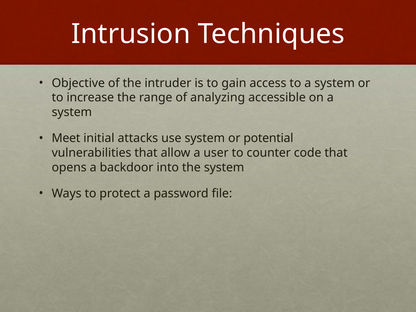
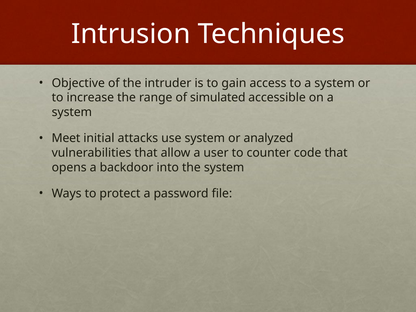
analyzing: analyzing -> simulated (218, 98)
potential: potential -> analyzed (268, 138)
